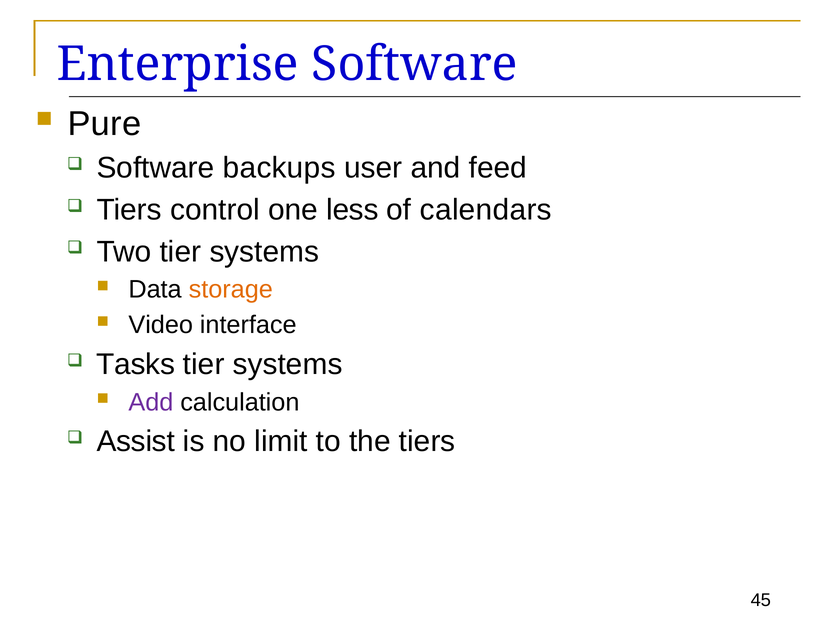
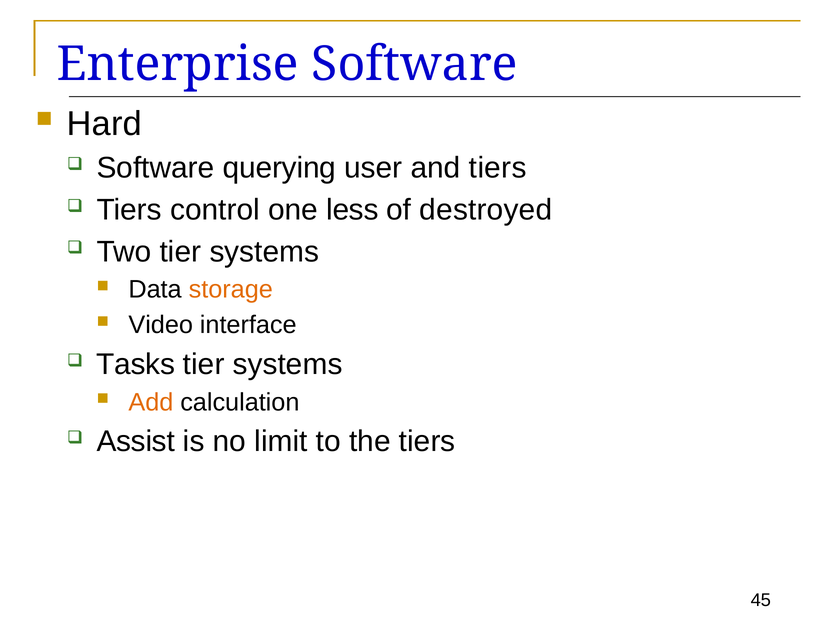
Pure: Pure -> Hard (105, 124)
backups: backups -> querying (279, 168)
and feed: feed -> tiers (498, 168)
calendars: calendars -> destroyed (486, 210)
Add colour: purple -> orange (151, 402)
